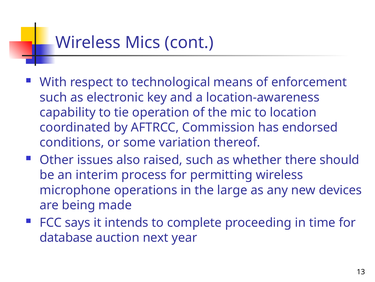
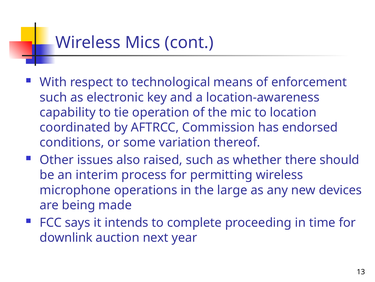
database: database -> downlink (66, 237)
